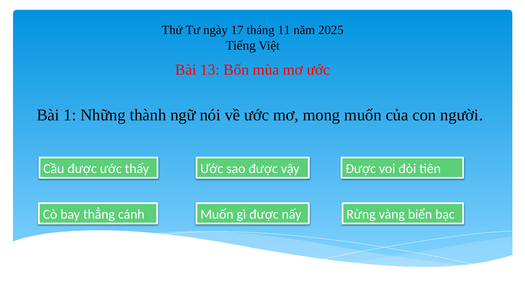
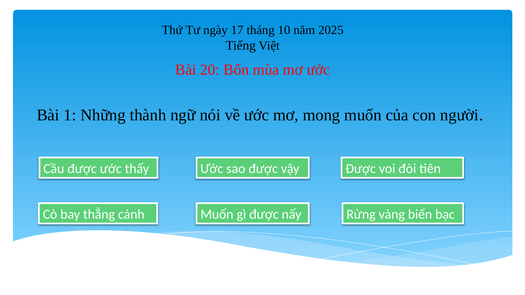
11: 11 -> 10 (284, 30)
13: 13 -> 20 (210, 70)
